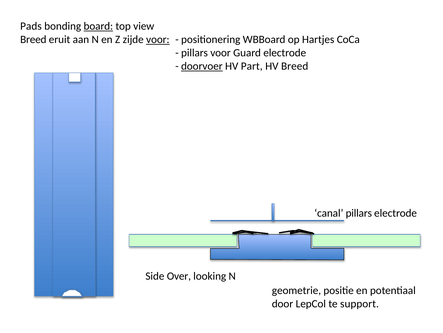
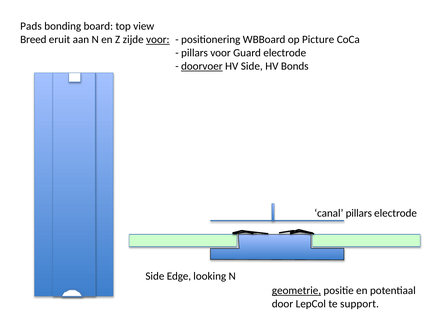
board underline: present -> none (98, 26)
Hartjes: Hartjes -> Picture (318, 39)
HV Part: Part -> Side (252, 66)
HV Breed: Breed -> Bonds (295, 66)
Over: Over -> Edge (179, 275)
geometrie underline: none -> present (296, 290)
